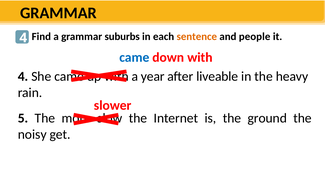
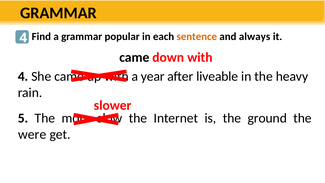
suburbs: suburbs -> popular (122, 36)
people: people -> always (255, 36)
came colour: blue -> black (134, 57)
noisy: noisy -> were (32, 134)
